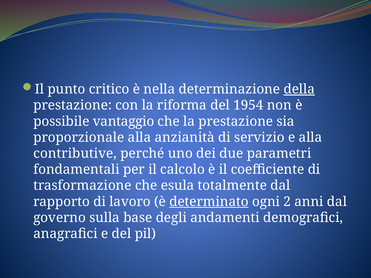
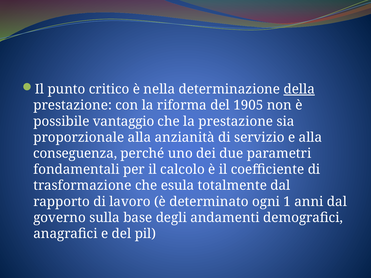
1954: 1954 -> 1905 (248, 105)
contributive: contributive -> conseguenza (75, 154)
determinato underline: present -> none (209, 202)
2: 2 -> 1 (287, 202)
